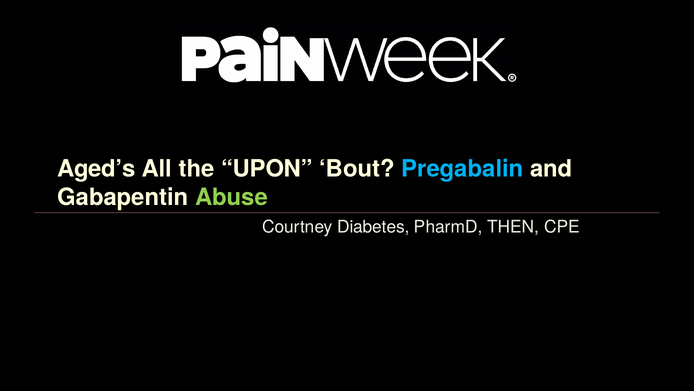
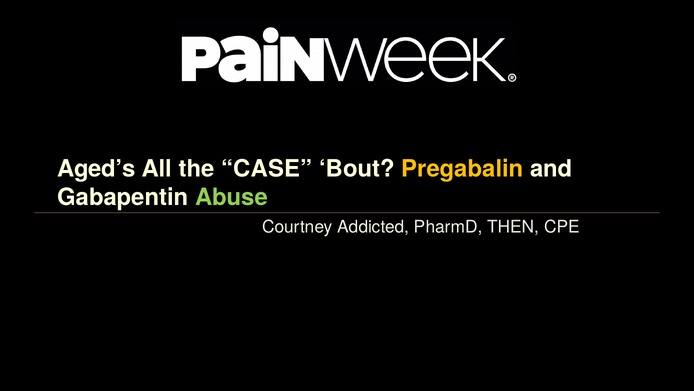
UPON: UPON -> CASE (267, 169)
Pregabalin colour: light blue -> yellow (462, 169)
Diabetes: Diabetes -> Addicted (373, 227)
